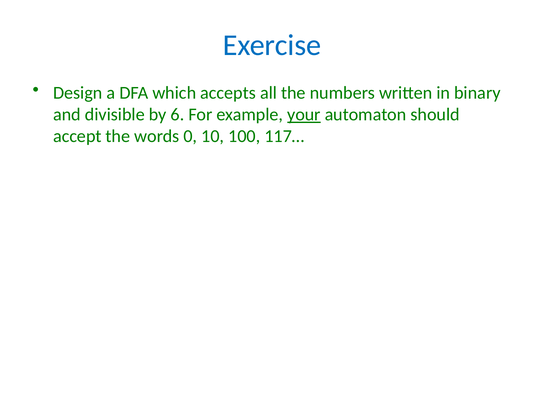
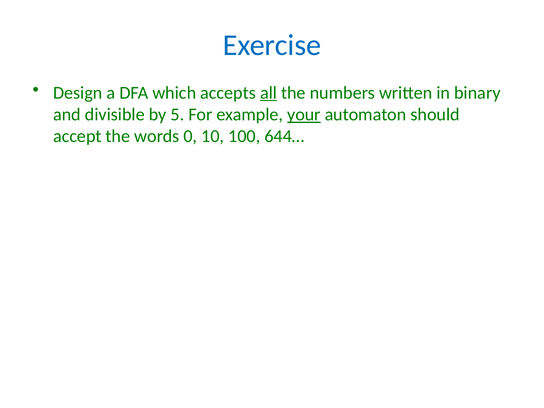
all underline: none -> present (269, 93)
6: 6 -> 5 (177, 115)
117…: 117… -> 644… (284, 136)
